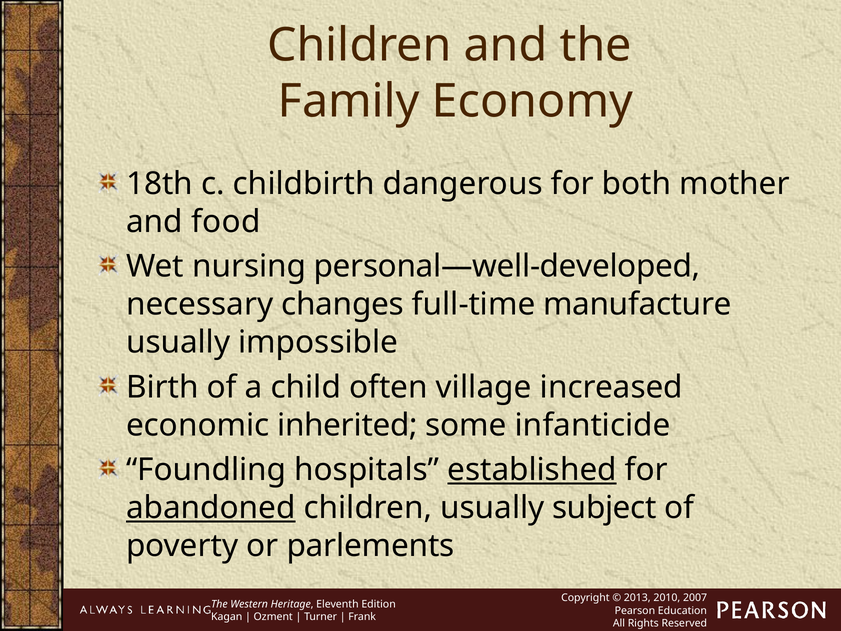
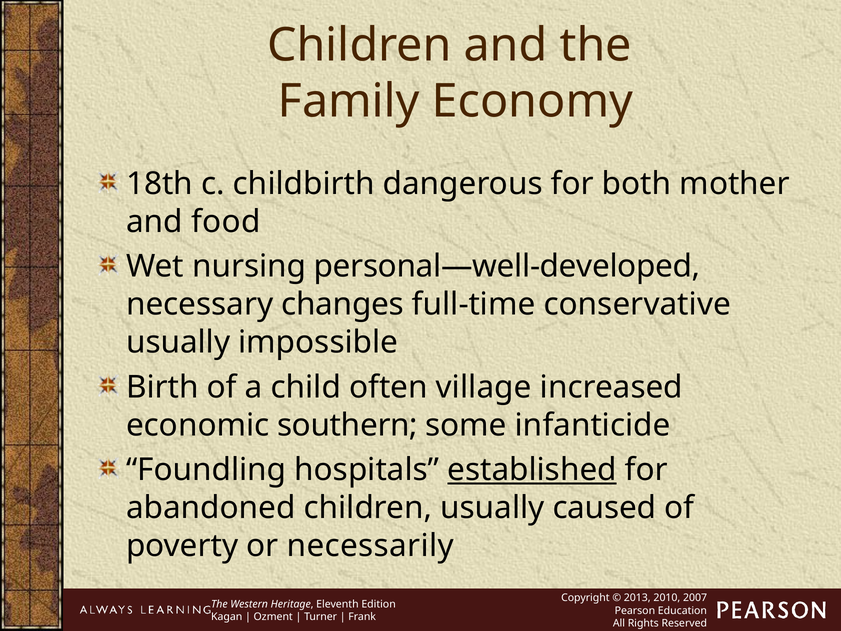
manufacture: manufacture -> conservative (637, 304)
inherited: inherited -> southern (347, 425)
abandoned underline: present -> none (211, 508)
subject: subject -> caused (604, 508)
parlements: parlements -> necessarily (370, 546)
